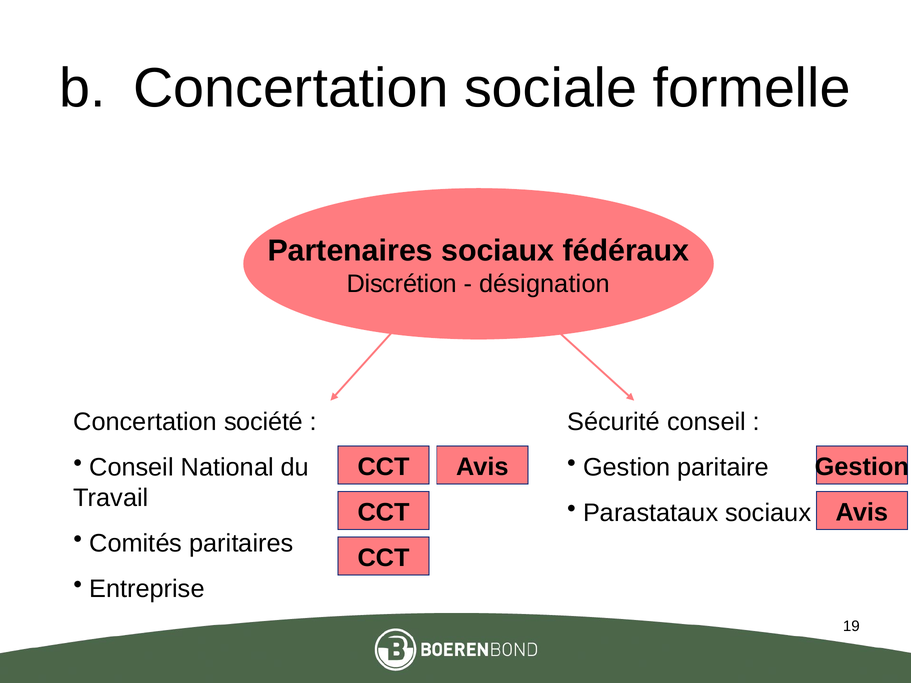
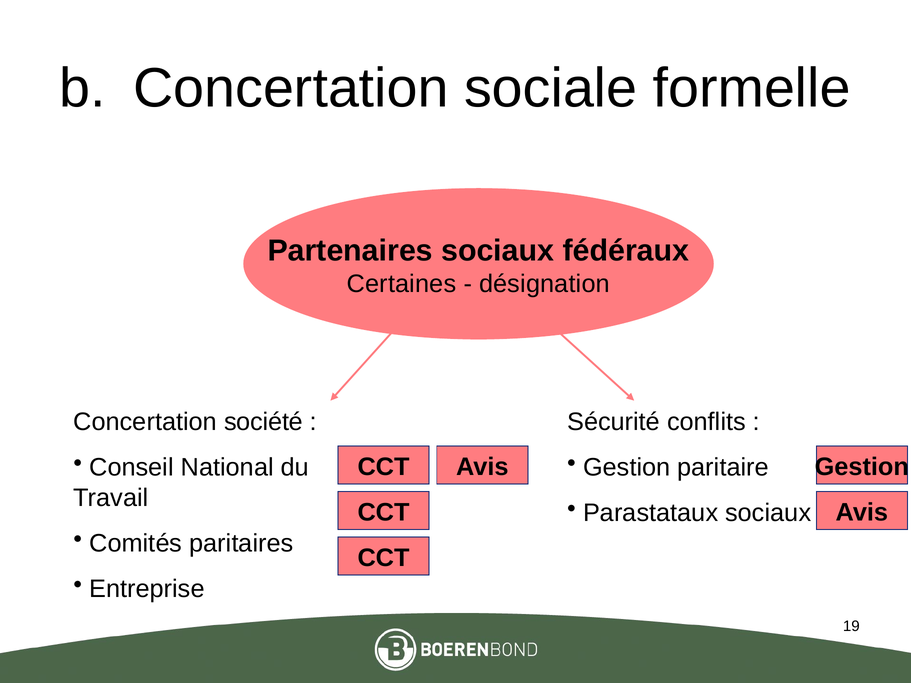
Discrétion: Discrétion -> Certaines (402, 284)
Sécurité conseil: conseil -> conflits (706, 422)
